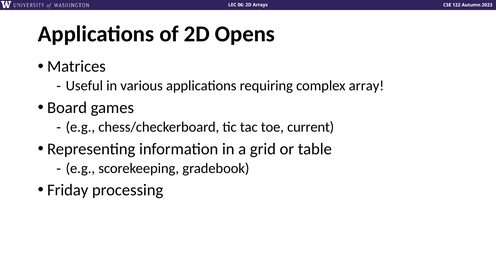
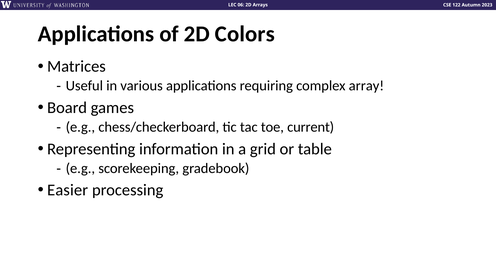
Opens: Opens -> Colors (245, 34)
Friday: Friday -> Easier (68, 190)
